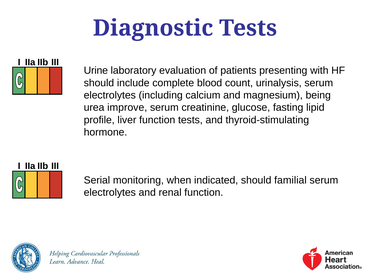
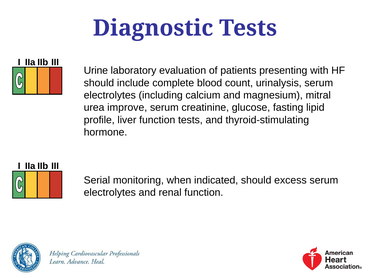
being: being -> mitral (318, 95)
familial: familial -> excess (290, 180)
